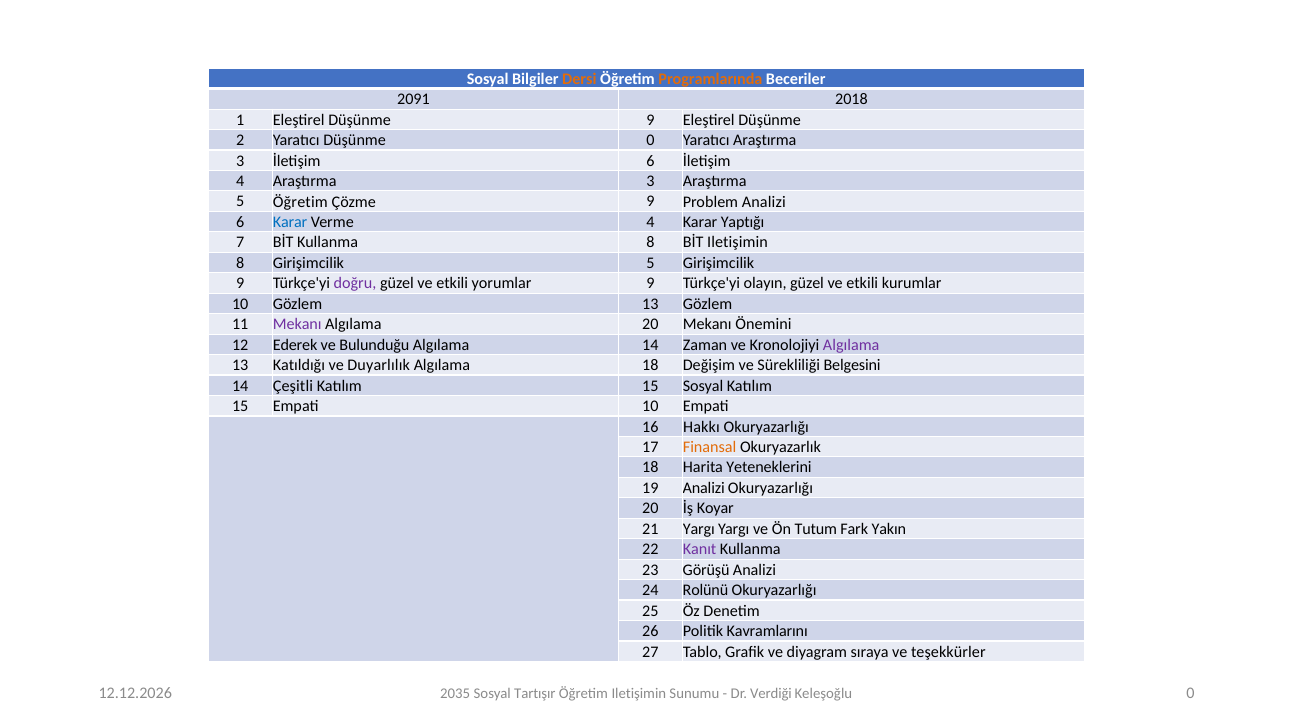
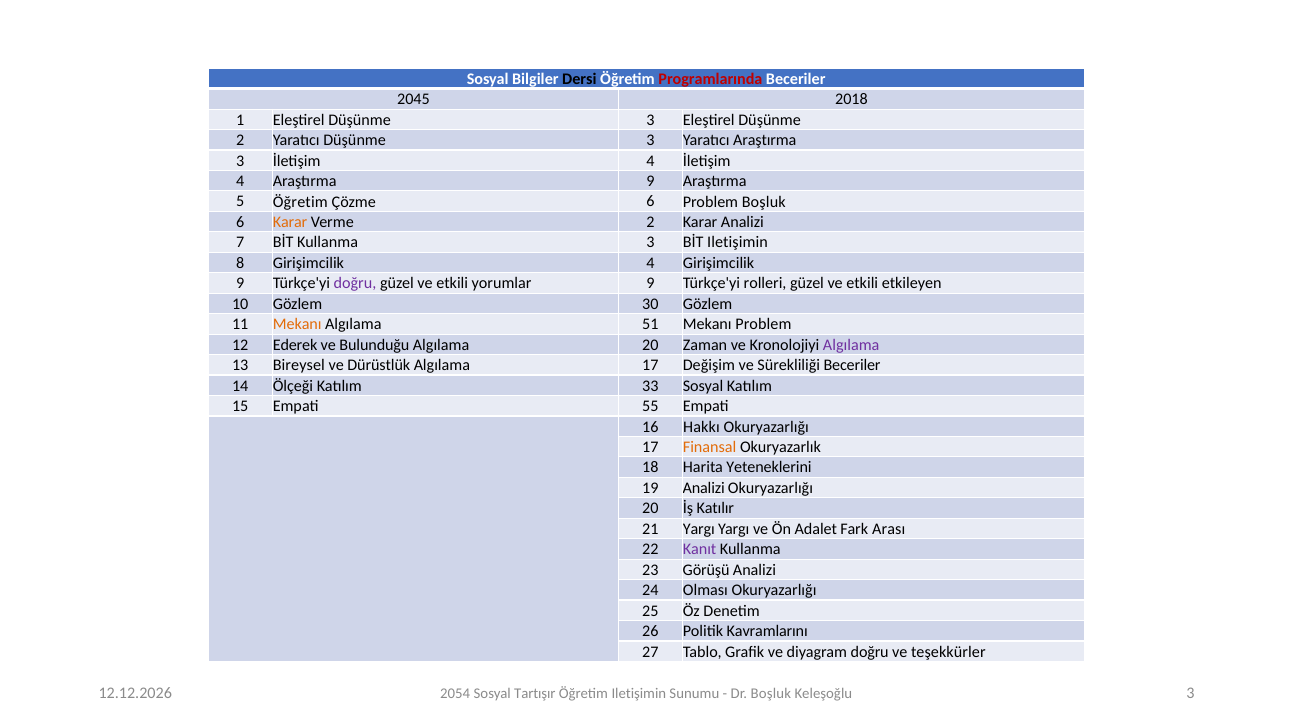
Dersi colour: orange -> black (579, 79)
Programlarında colour: orange -> red (710, 79)
2091: 2091 -> 2045 (413, 99)
Eleştirel Düşünme 9: 9 -> 3 (650, 120)
Yaratıcı Düşünme 0: 0 -> 3 (650, 140)
3 İletişim 6: 6 -> 4 (650, 161)
4 Araştırma 3: 3 -> 9 (650, 181)
Çözme 9: 9 -> 6 (650, 202)
Problem Analizi: Analizi -> Boşluk (764, 202)
Karar colour: blue -> orange (290, 222)
Verme 4: 4 -> 2 (650, 222)
Karar Yaptığı: Yaptığı -> Analizi (742, 222)
Kullanma 8: 8 -> 3 (650, 243)
Girişimcilik 5: 5 -> 4 (650, 263)
olayın: olayın -> rolleri (765, 284)
kurumlar: kurumlar -> etkileyen (912, 284)
Gözlem 13: 13 -> 30 (650, 304)
Mekanı colour: purple -> orange (297, 325)
Algılama 20: 20 -> 51 (650, 325)
Mekanı Önemini: Önemini -> Problem (763, 325)
Algılama 14: 14 -> 20 (650, 345)
Katıldığı: Katıldığı -> Bireysel (299, 366)
Duyarlılık: Duyarlılık -> Dürüstlük (379, 366)
Algılama 18: 18 -> 17 (650, 365)
Sürekliliği Belgesini: Belgesini -> Beceriler (852, 366)
Çeşitli: Çeşitli -> Ölçeği (293, 386)
15: 15 -> 33 (650, 386)
Empati 10: 10 -> 55 (650, 406)
Koyar: Koyar -> Katılır (715, 509)
Tutum: Tutum -> Adalet (816, 529)
Yakın: Yakın -> Arası (889, 529)
Rolünü: Rolünü -> Olması (705, 591)
diyagram sıraya: sıraya -> doğru (870, 652)
2035: 2035 -> 2054 (455, 694)
Dr Verdiği: Verdiği -> Boşluk (771, 694)
Keleşoğlu 0: 0 -> 3 (1190, 694)
